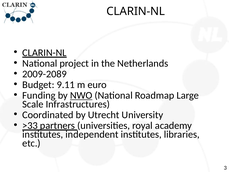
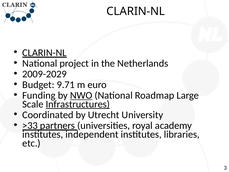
2009-2089: 2009-2089 -> 2009-2029 (45, 74)
9.11: 9.11 -> 9.71 (66, 85)
Infrastructures underline: none -> present (78, 104)
